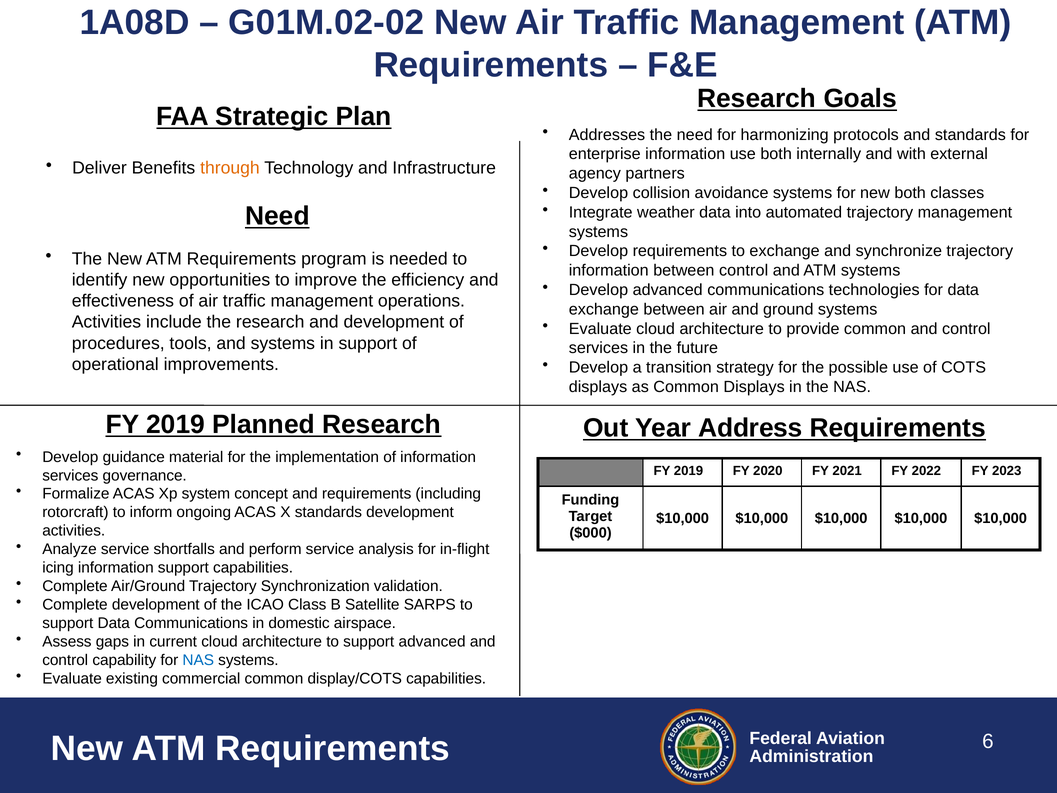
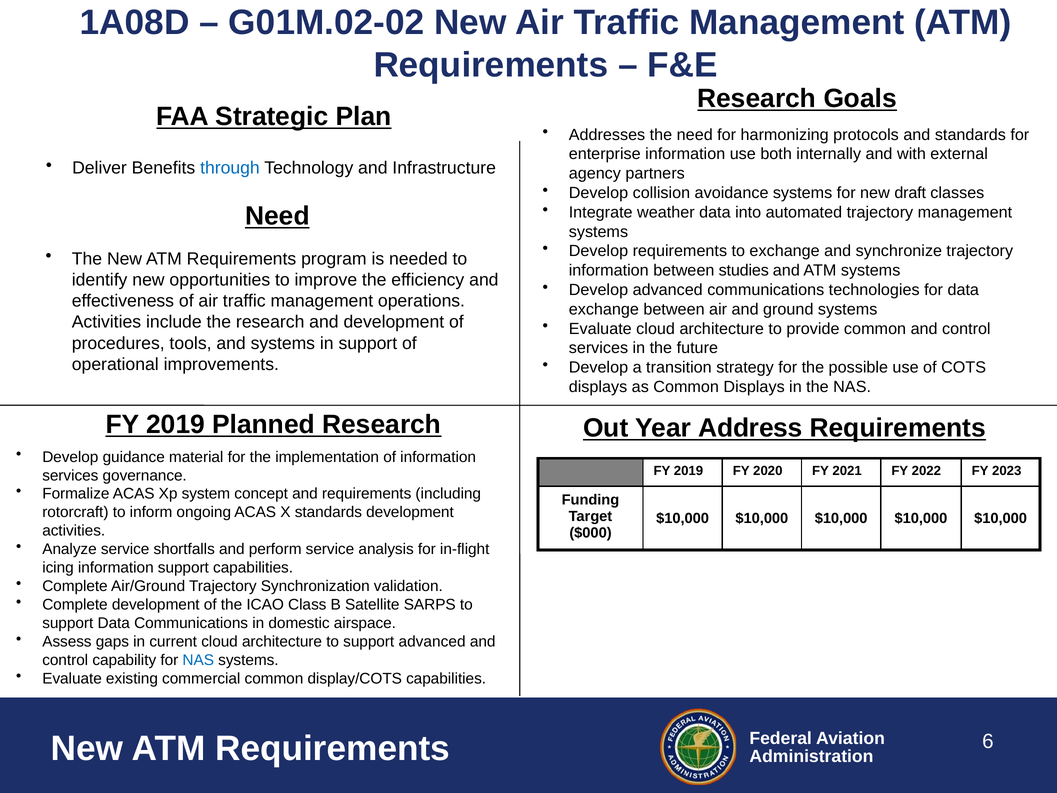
through colour: orange -> blue (230, 168)
new both: both -> draft (910, 193)
between control: control -> studies (744, 270)
